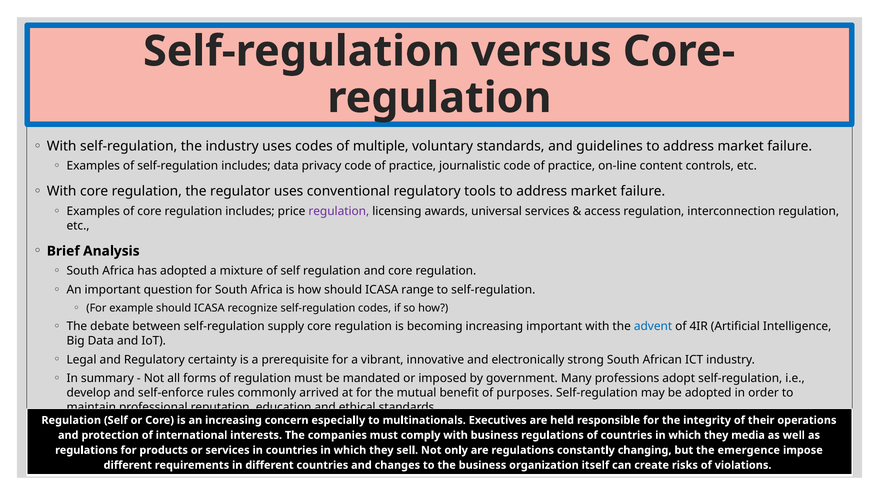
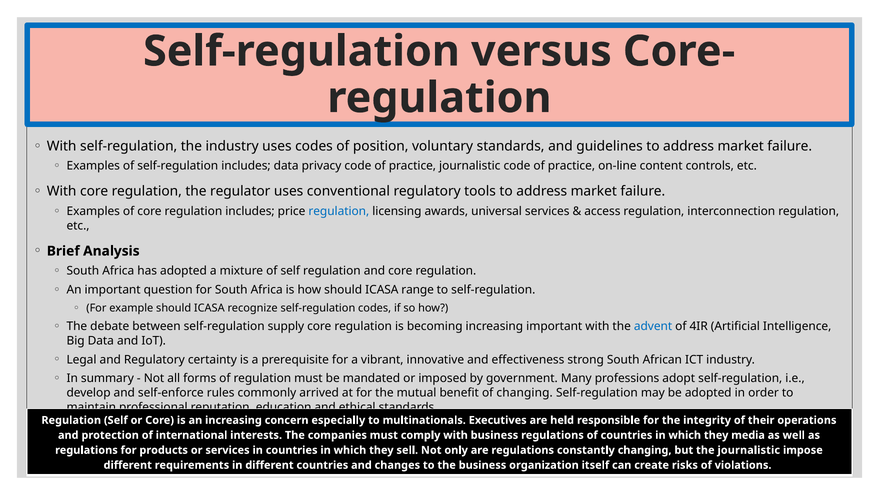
multiple: multiple -> position (381, 146)
regulation colour: purple -> blue (339, 211)
electronically: electronically -> effectiveness (528, 359)
of purposes: purposes -> changing (525, 392)
the emergence: emergence -> journalistic (749, 450)
